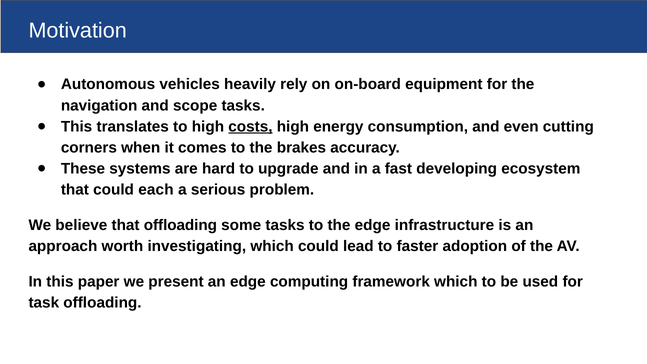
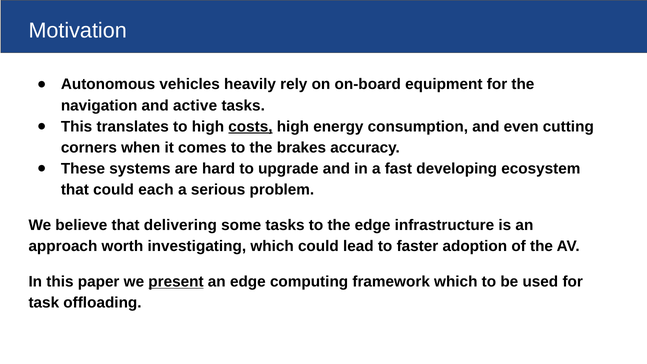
scope: scope -> active (195, 105)
that offloading: offloading -> delivering (180, 225)
present underline: none -> present (176, 282)
